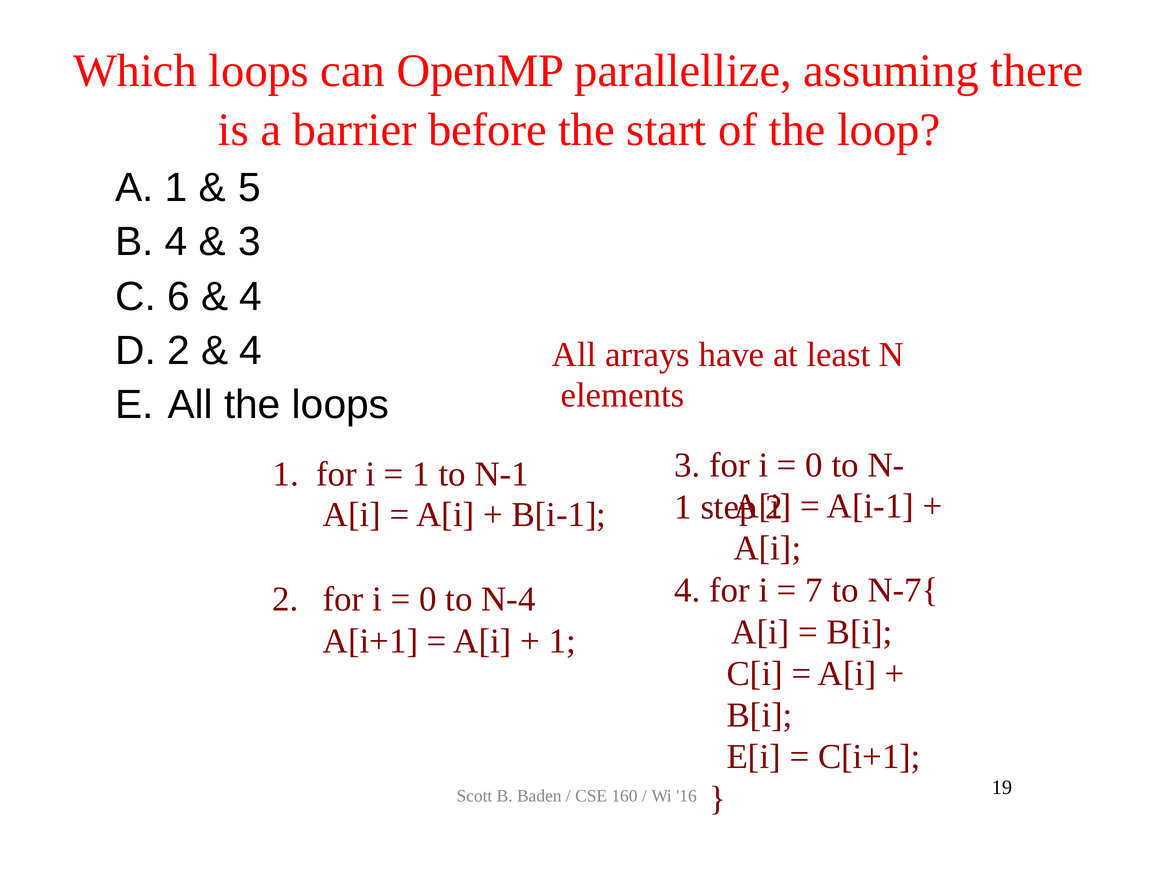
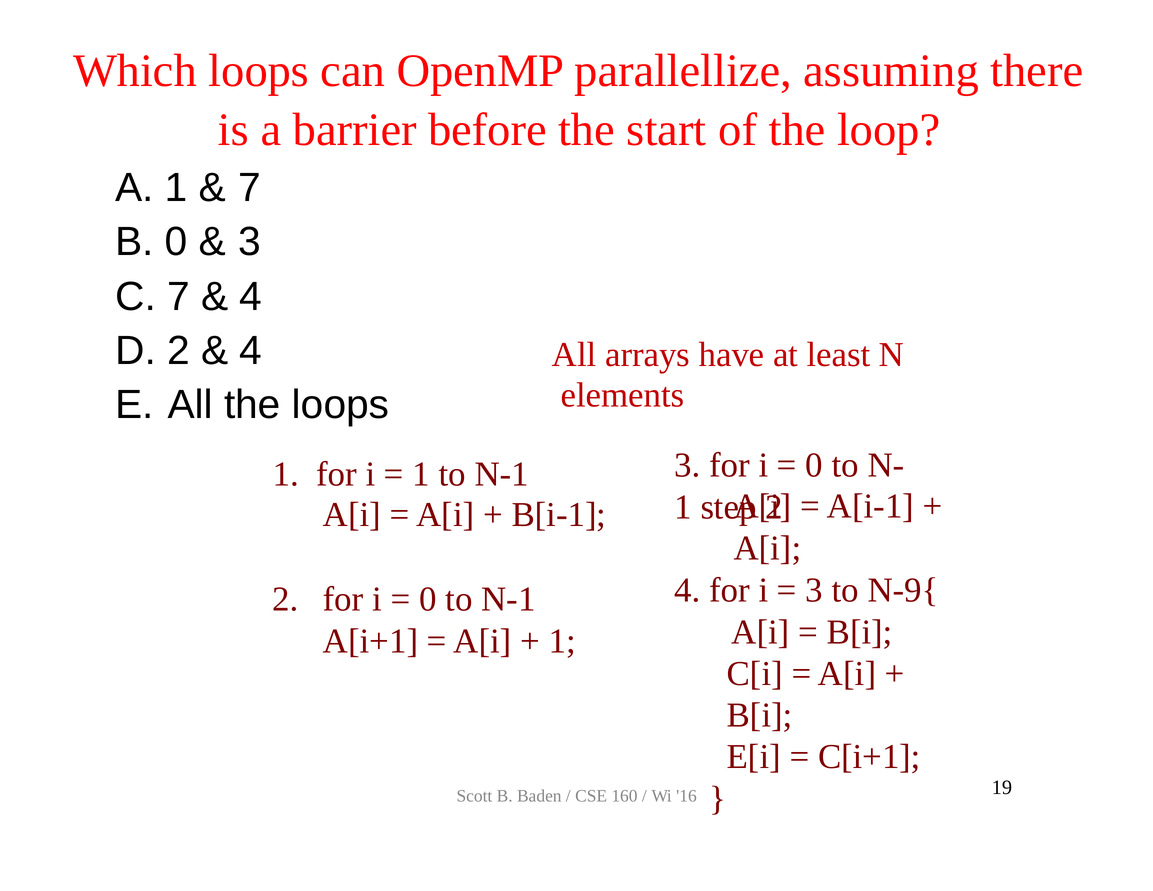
5: 5 -> 7 (250, 188)
B 4: 4 -> 0 (176, 242)
C 6: 6 -> 7 (178, 297)
7: 7 -> 3 (814, 590)
N-7{: N-7{ -> N-9{ (903, 590)
0 to N-4: N-4 -> N-1 (508, 599)
